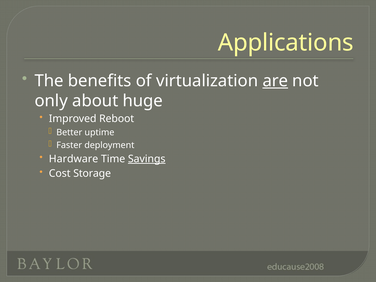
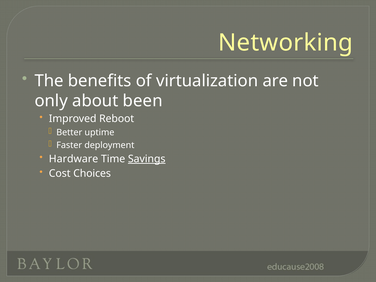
Applications: Applications -> Networking (286, 43)
are underline: present -> none (275, 81)
huge: huge -> been (143, 101)
Storage: Storage -> Choices (92, 174)
